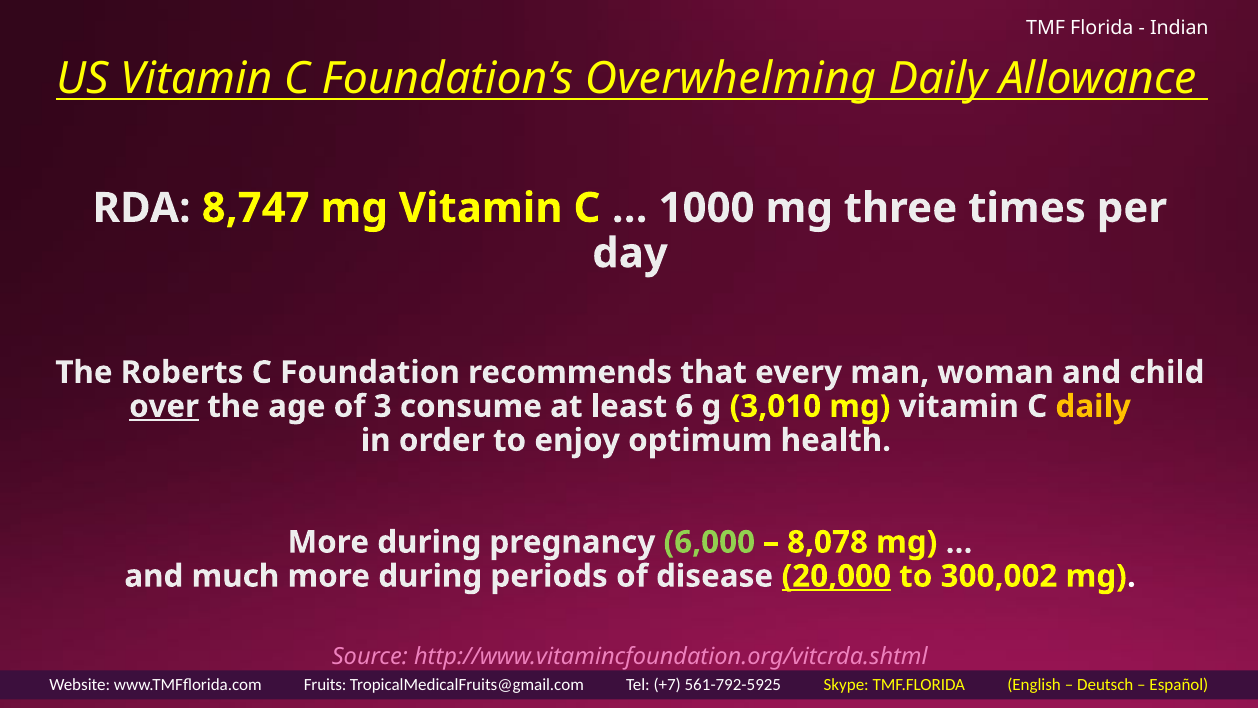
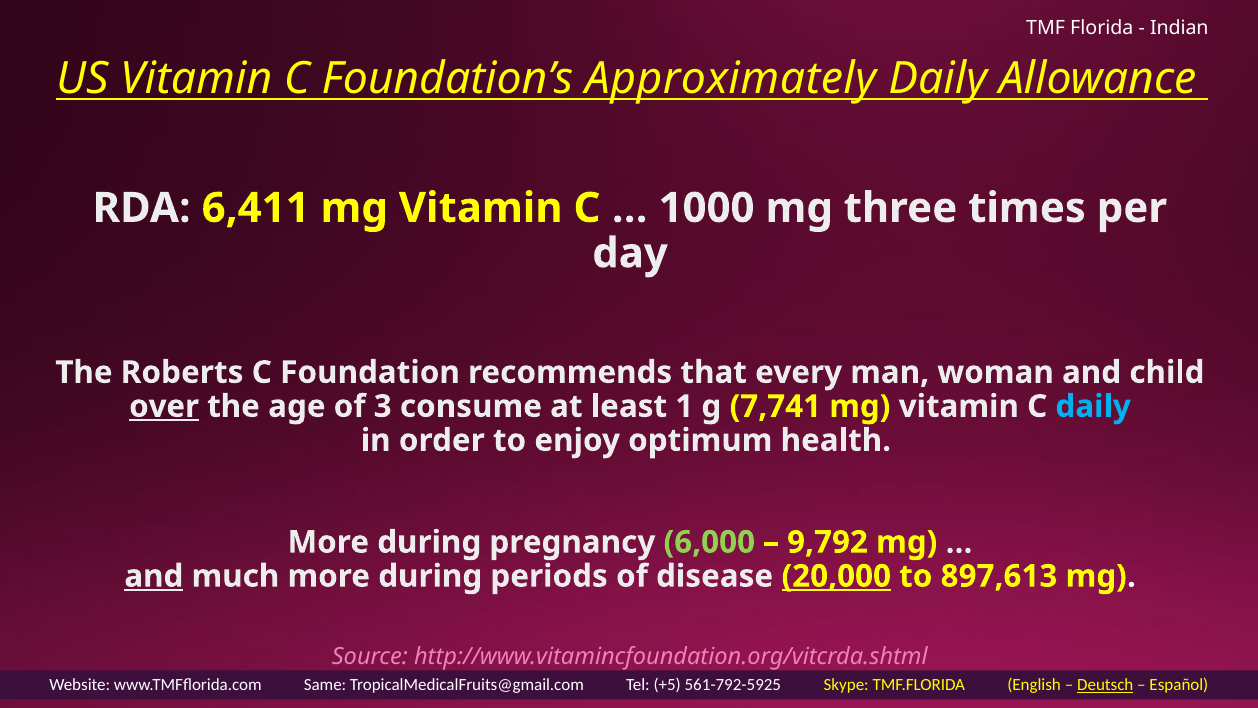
Overwhelming: Overwhelming -> Approximately (731, 79)
8,747: 8,747 -> 6,411 (256, 208)
6: 6 -> 1 (684, 406)
3,010: 3,010 -> 7,741 (775, 406)
daily colour: yellow -> light blue (1093, 406)
8,078: 8,078 -> 9,792 (827, 542)
and underline: none -> present (154, 576)
300,002: 300,002 -> 897,613 (999, 576)
Fruits: Fruits -> Same (325, 684)
+7: +7 -> +5 (667, 684)
Deutsch underline: none -> present (1105, 684)
